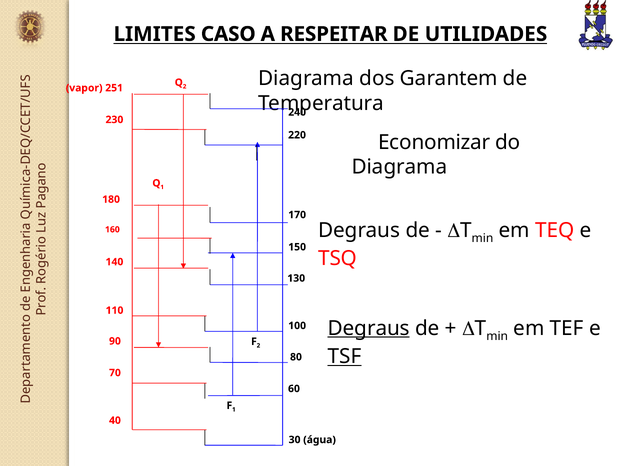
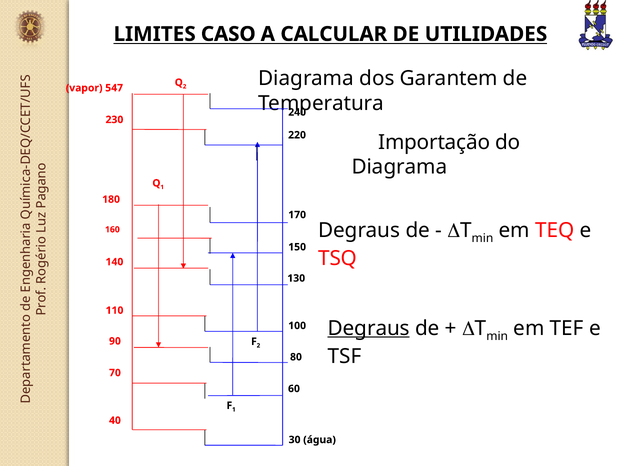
RESPEITAR: RESPEITAR -> CALCULAR (334, 34)
251: 251 -> 547 (114, 88)
Economizar: Economizar -> Importação (434, 142)
TSF underline: present -> none (344, 357)
